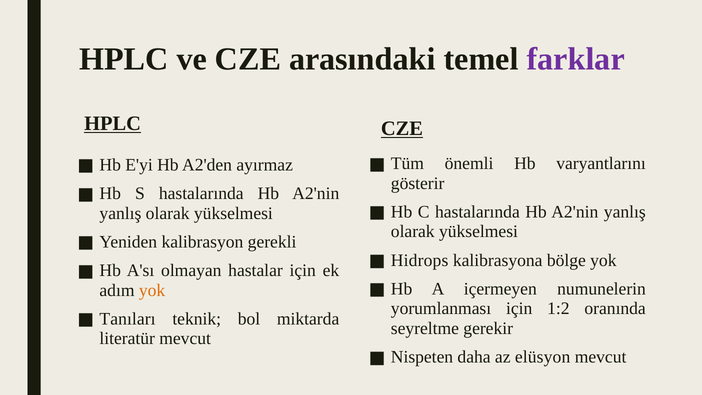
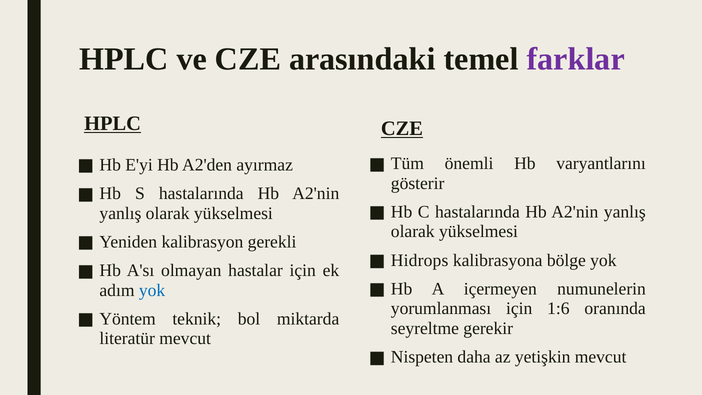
yok colour: orange -> blue (152, 290)
1:2: 1:2 -> 1:6 (558, 309)
Tanıları: Tanıları -> Yöntem (128, 319)
elüsyon: elüsyon -> yetişkin (543, 357)
